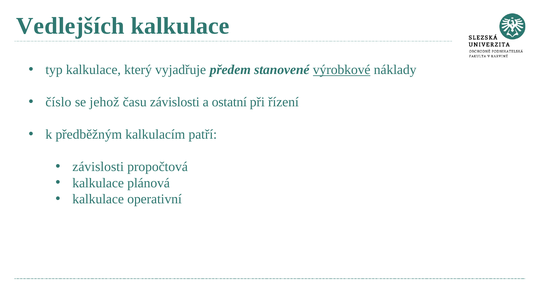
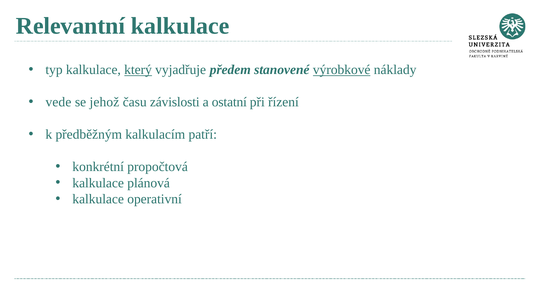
Vedlejších: Vedlejších -> Relevantní (70, 26)
který underline: none -> present (138, 70)
číslo: číslo -> vede (58, 102)
závislosti: závislosti -> konkrétní (98, 167)
